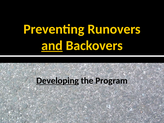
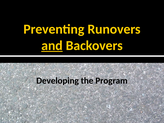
Developing underline: present -> none (58, 81)
